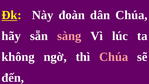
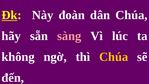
Chúa colour: pink -> yellow (114, 57)
